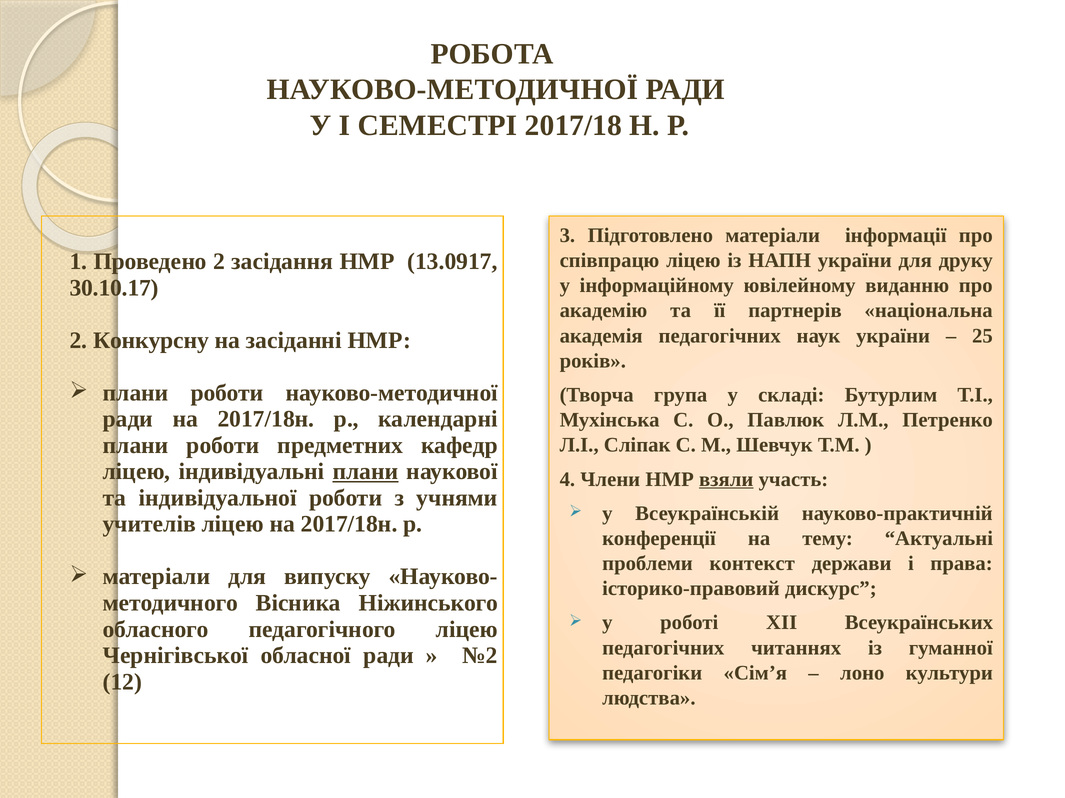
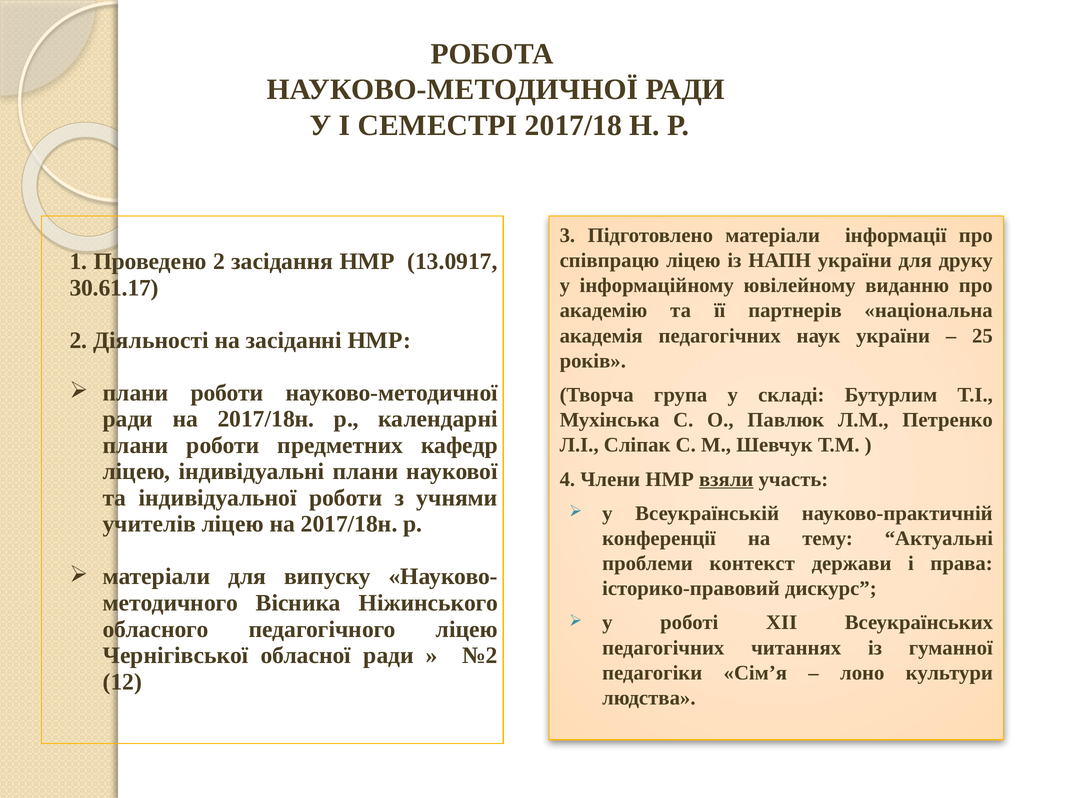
30.10.17: 30.10.17 -> 30.61.17 (114, 288)
Конкурсну: Конкурсну -> Діяльності (151, 341)
плани underline: present -> none (366, 472)
